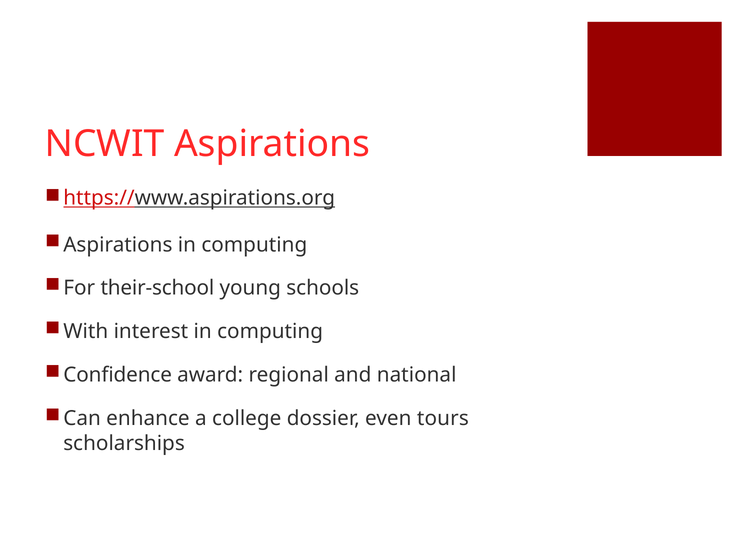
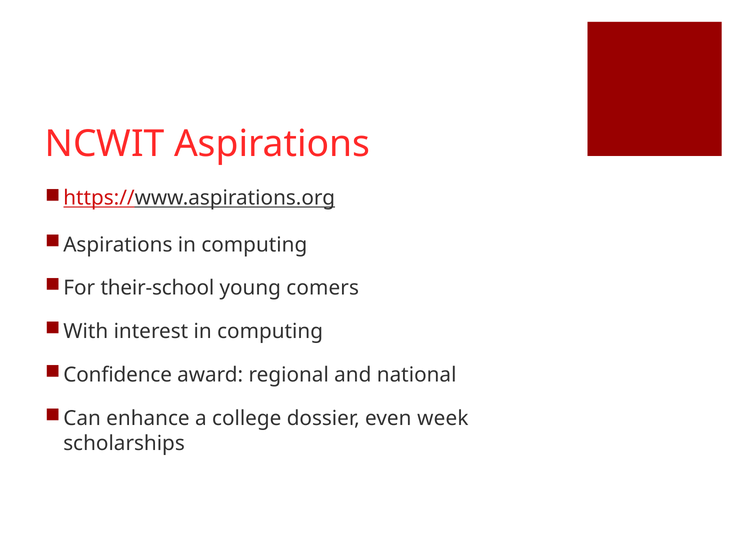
schools: schools -> comers (323, 288)
tours: tours -> week (443, 418)
